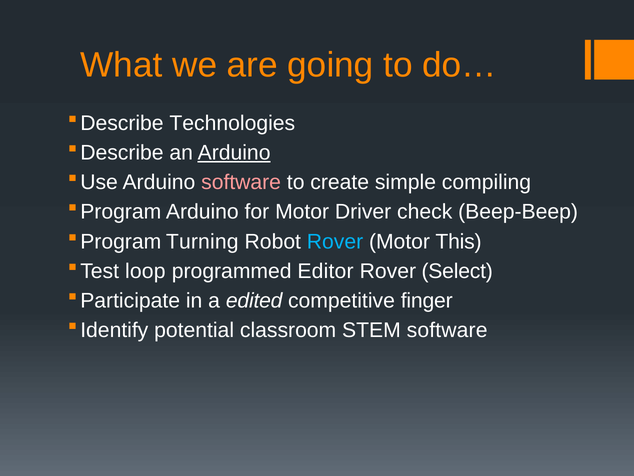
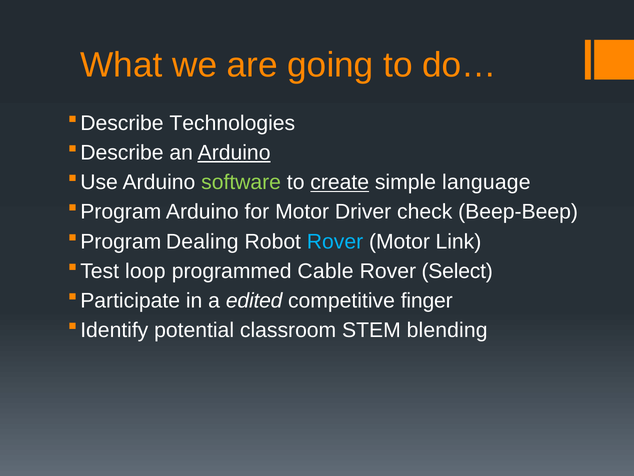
software colour: pink -> light green (241, 182)
create underline: none -> present (340, 182)
compiling: compiling -> language (486, 182)
Turning: Turning -> Dealing (202, 241)
This: This -> Link (458, 241)
Editor: Editor -> Cable (326, 271)
STEM software: software -> blending (447, 330)
